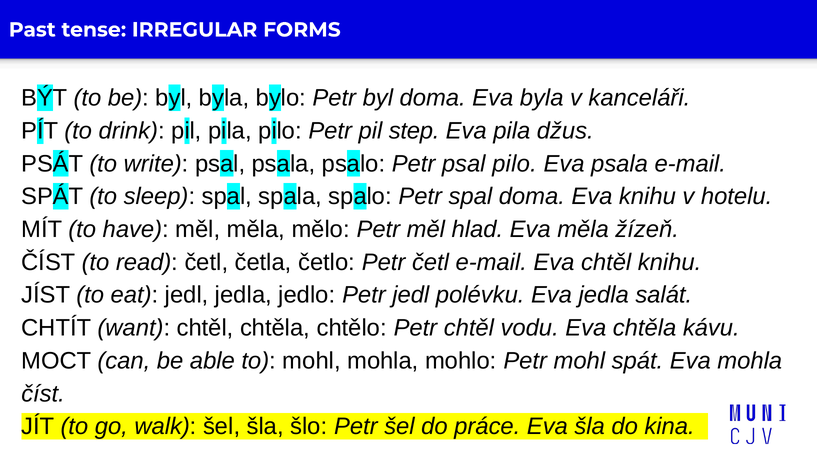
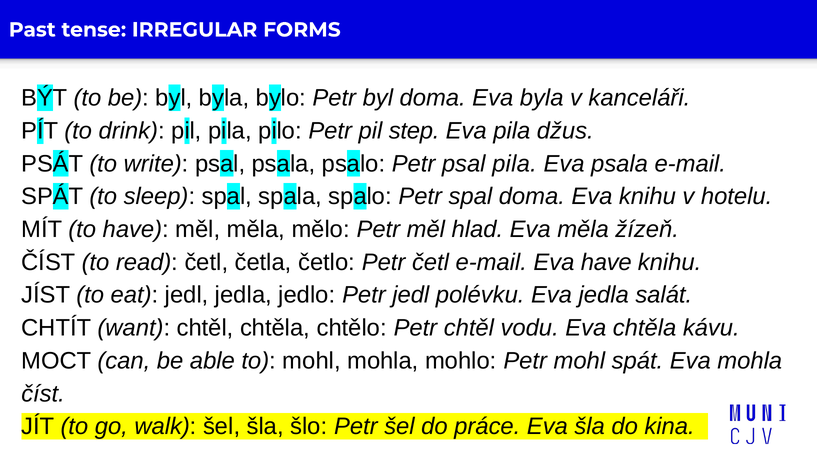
psal pilo: pilo -> pila (514, 164)
Eva chtěl: chtěl -> have (606, 263)
